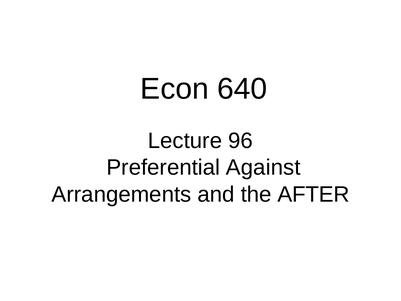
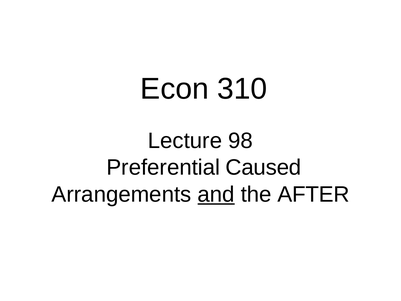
640: 640 -> 310 (242, 89)
96: 96 -> 98 (241, 141)
Against: Against -> Caused (263, 167)
and underline: none -> present (216, 194)
